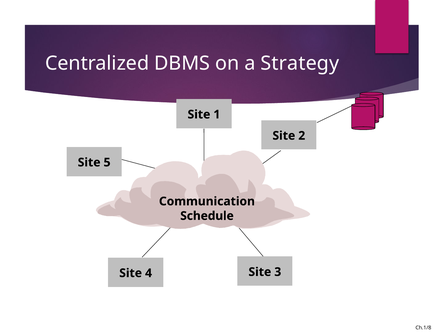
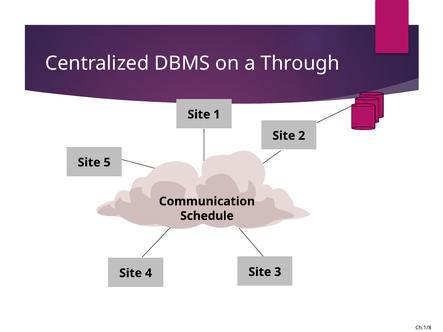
Strategy: Strategy -> Through (300, 63)
